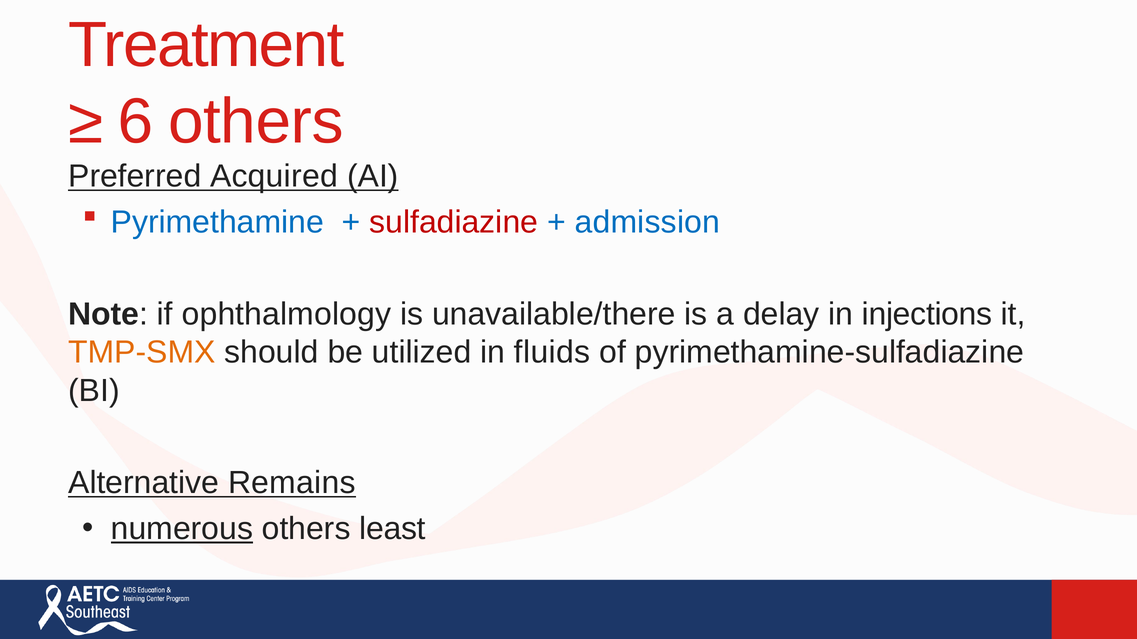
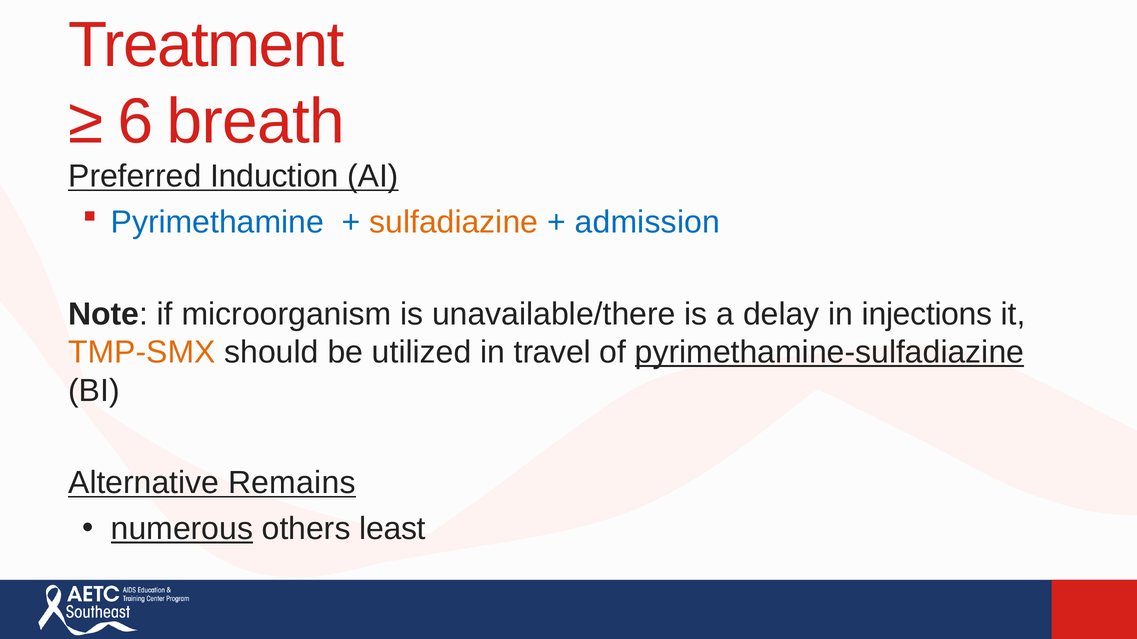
6 others: others -> breath (256, 122)
Acquired: Acquired -> Induction (274, 176)
sulfadiazine colour: red -> orange (454, 222)
ophthalmology: ophthalmology -> microorganism (286, 314)
fluids: fluids -> travel (552, 353)
pyrimethamine-sulfadiazine underline: none -> present (829, 353)
